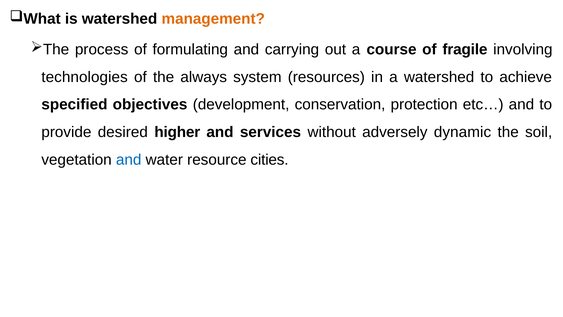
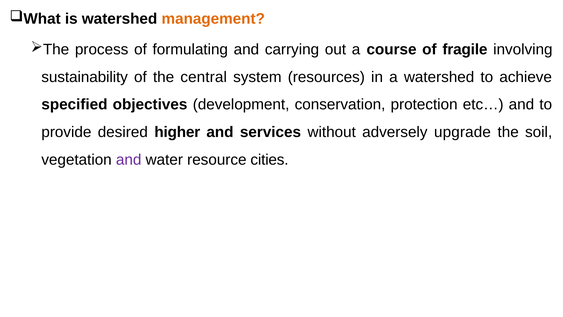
technologies: technologies -> sustainability (85, 77)
always: always -> central (204, 77)
dynamic: dynamic -> upgrade (462, 132)
and colour: blue -> purple (129, 159)
